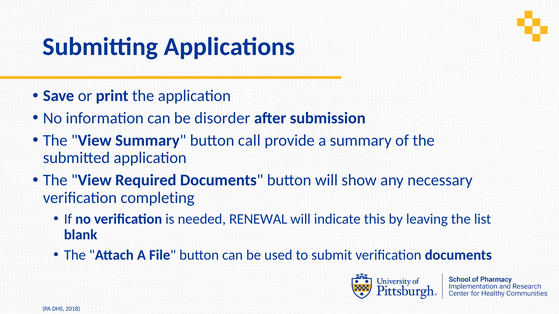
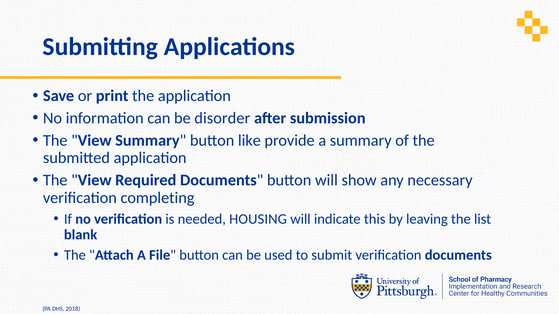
call: call -> like (249, 141)
RENEWAL: RENEWAL -> HOUSING (258, 219)
